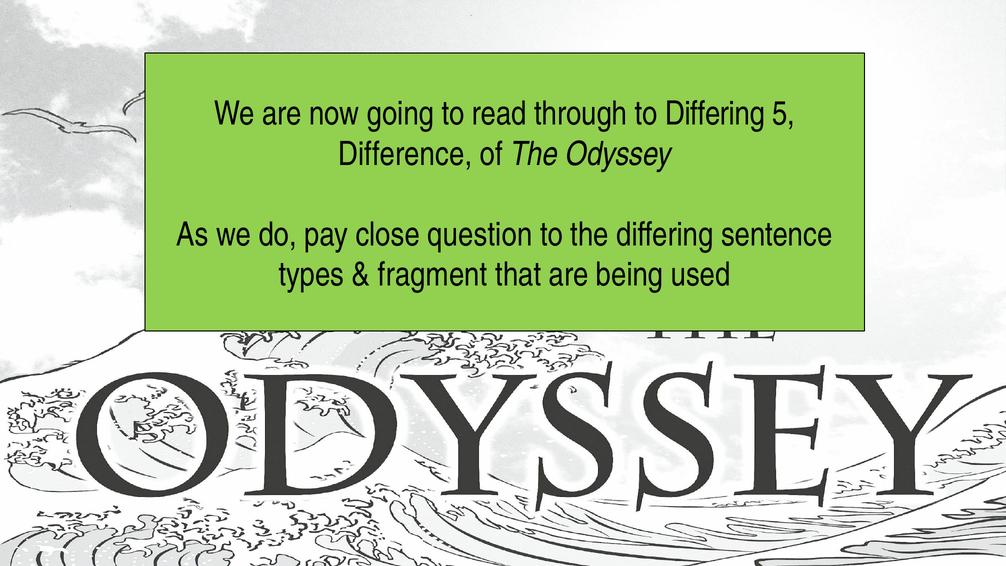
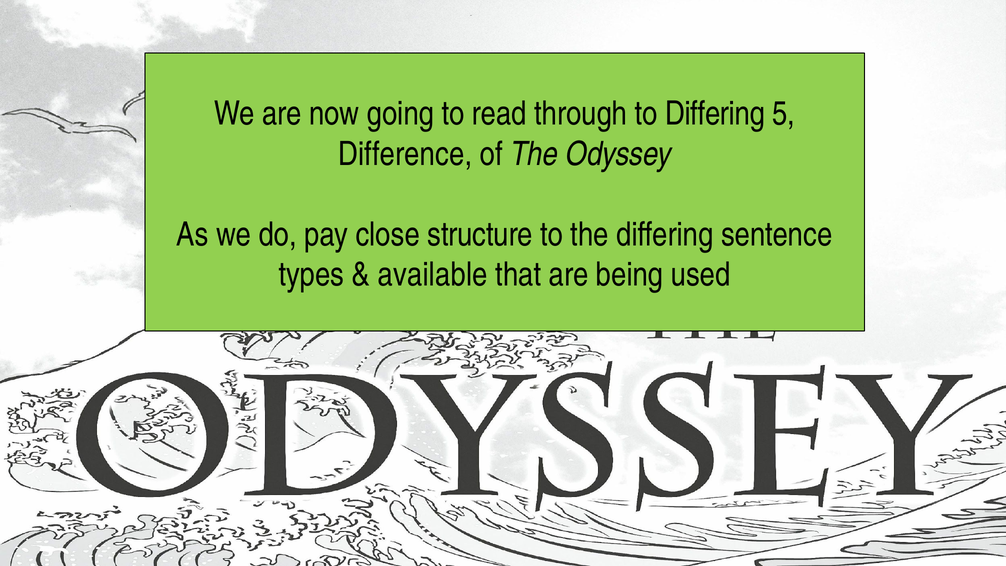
question: question -> structure (480, 234)
fragment: fragment -> available (433, 275)
